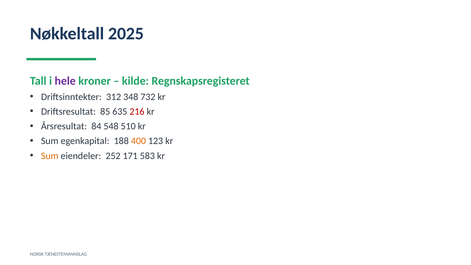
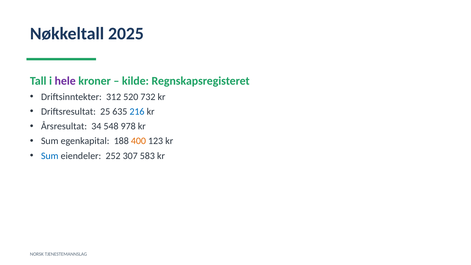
348: 348 -> 520 (131, 97)
85: 85 -> 25 (105, 112)
216 colour: red -> blue (137, 112)
84: 84 -> 34 (96, 126)
510: 510 -> 978 (128, 126)
Sum colour: orange -> blue (50, 156)
171: 171 -> 307 (130, 156)
